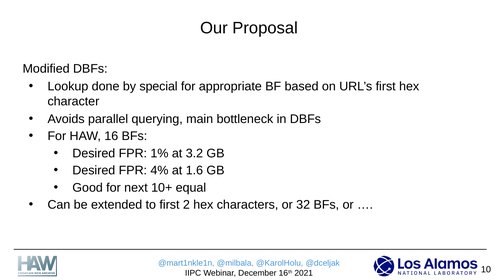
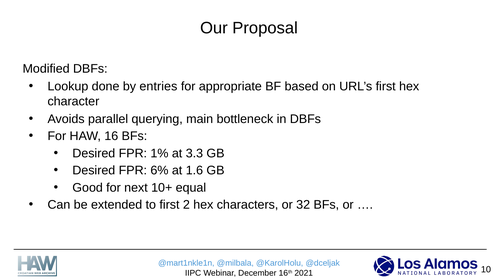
special: special -> entries (158, 86)
3.2: 3.2 -> 3.3 (194, 153)
4%: 4% -> 6% (159, 171)
